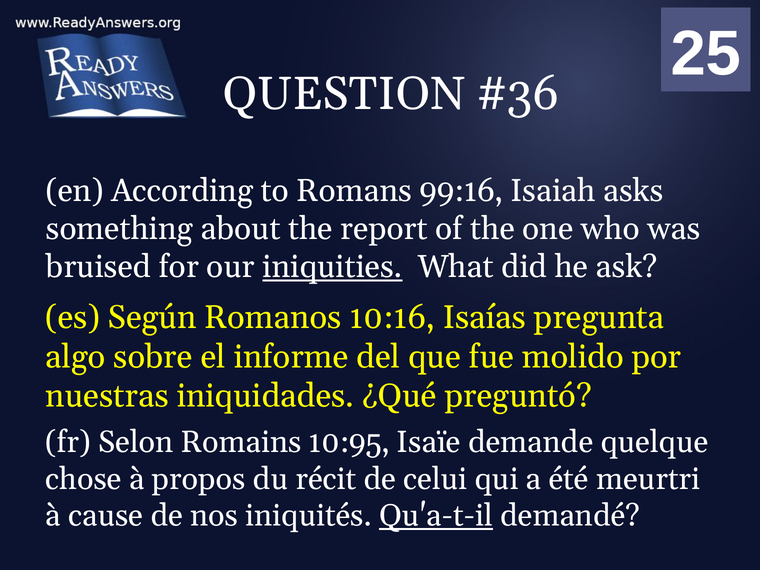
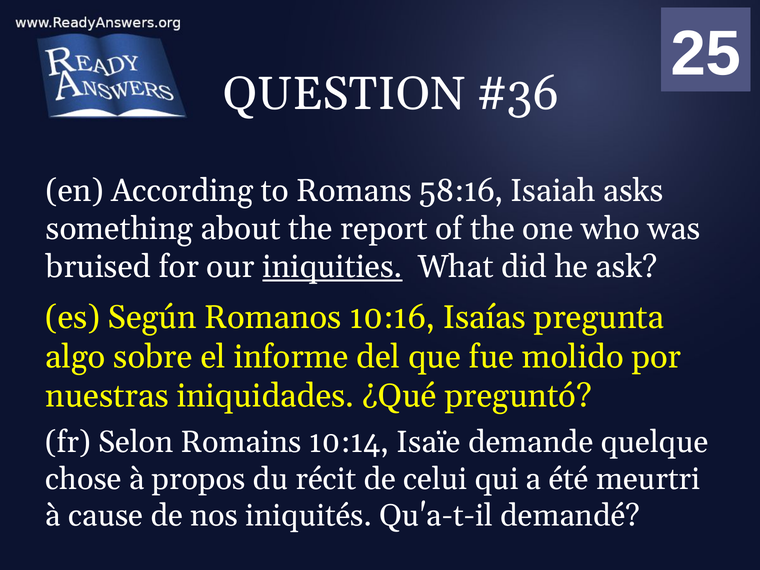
99:16: 99:16 -> 58:16 (461, 191)
10:95: 10:95 -> 10:14 (349, 442)
Qu'a-t-il underline: present -> none (436, 516)
